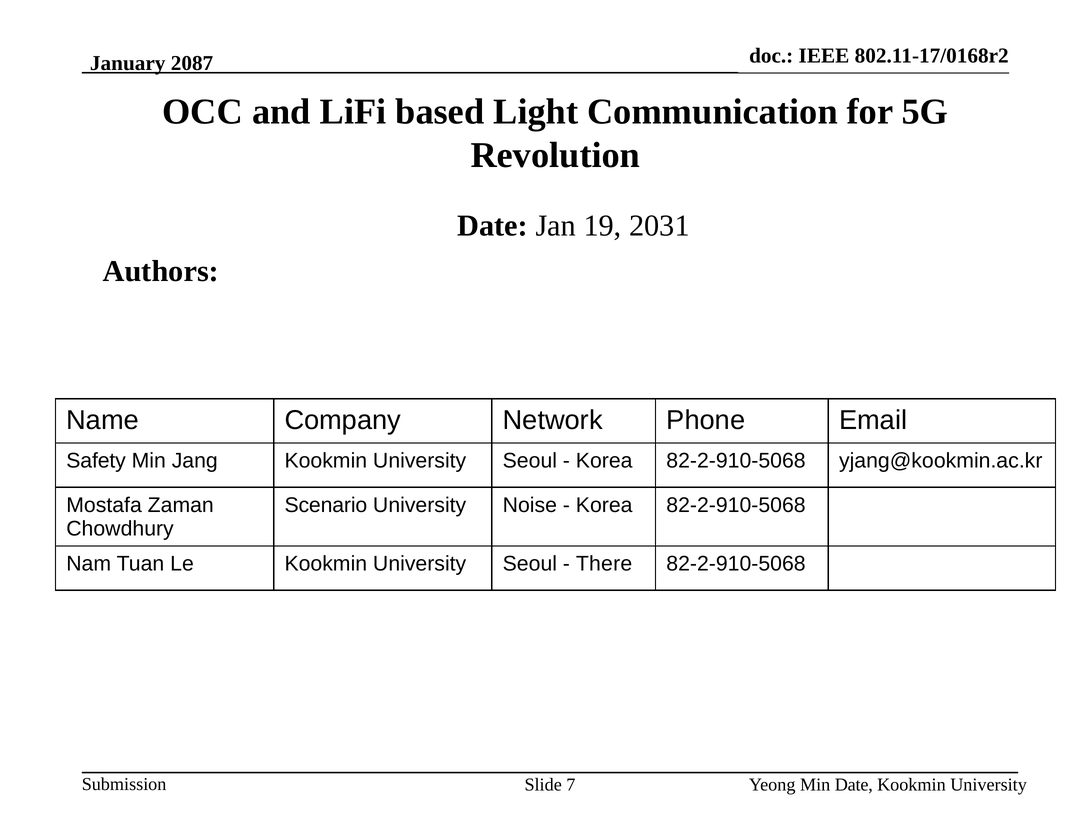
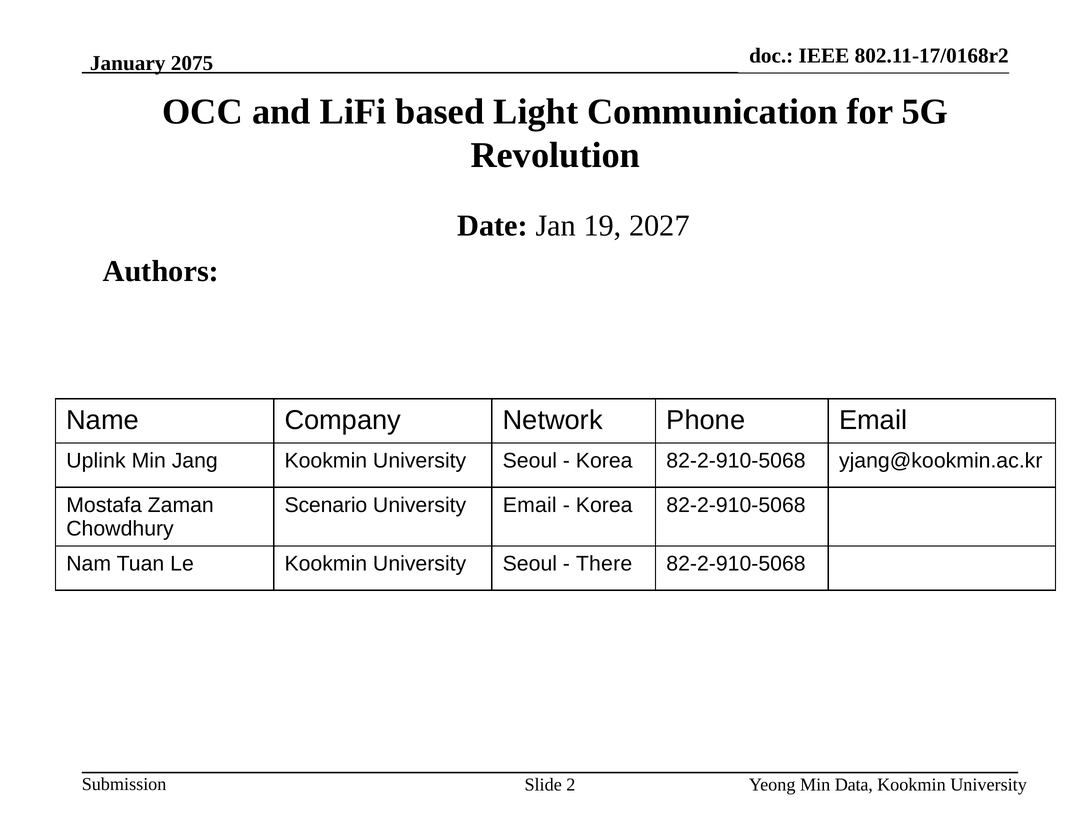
2087: 2087 -> 2075 (192, 63)
2031: 2031 -> 2027 (659, 226)
Safety: Safety -> Uplink (96, 461)
University Noise: Noise -> Email (530, 505)
7: 7 -> 2 (571, 785)
Min Date: Date -> Data (854, 785)
